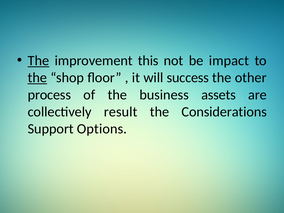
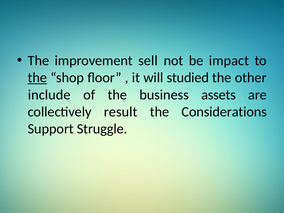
The underline: present -> none (38, 61)
this: this -> sell (148, 61)
success: success -> studied (188, 78)
process: process -> include (49, 95)
Options: Options -> Struggle (102, 129)
